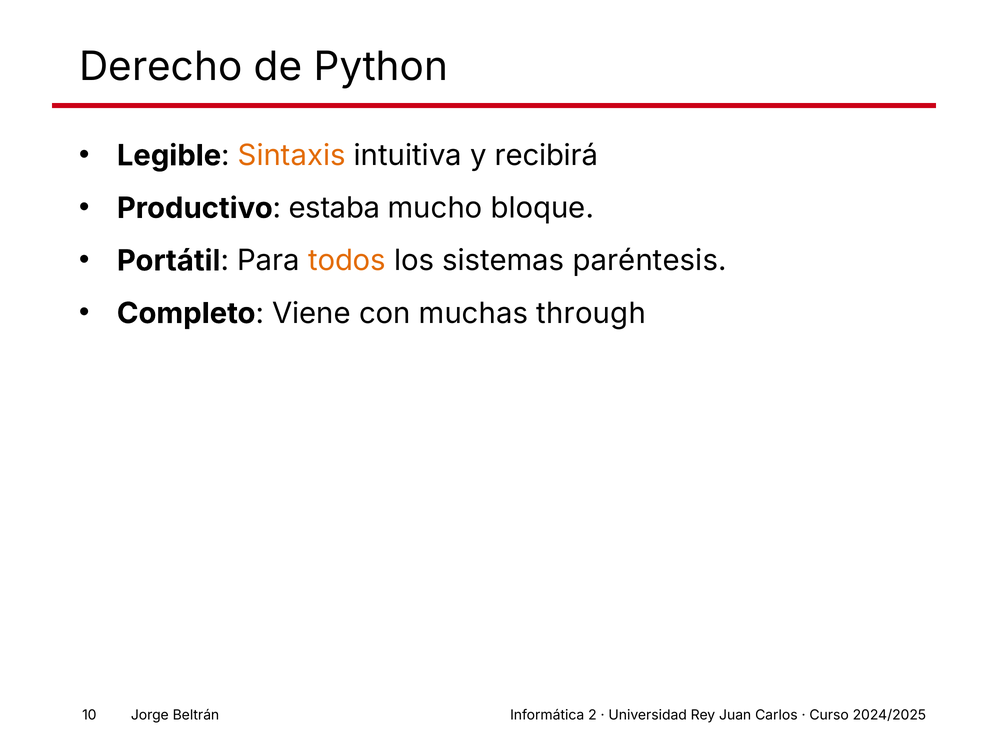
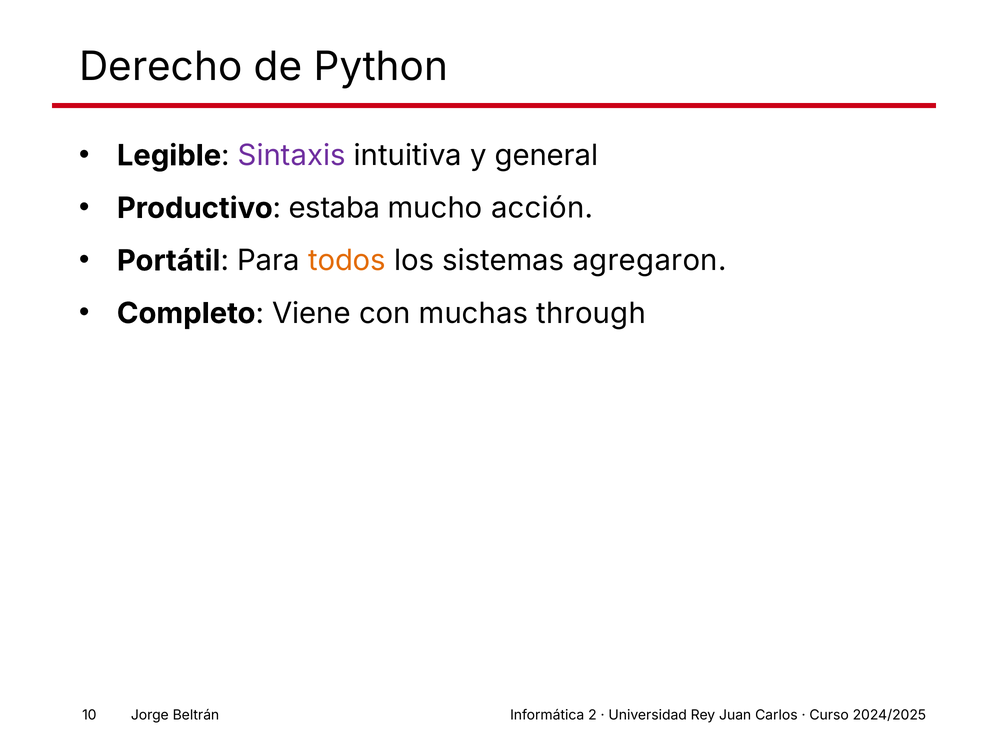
Sintaxis colour: orange -> purple (292, 156)
recibirá: recibirá -> general (546, 156)
bloque: bloque -> acción (542, 208)
paréntesis: paréntesis -> agregaron (650, 261)
